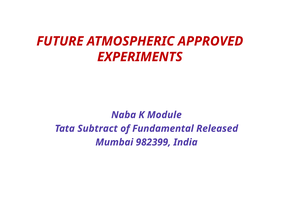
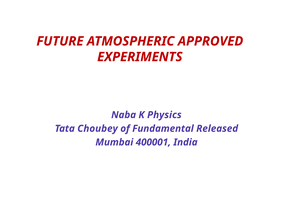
Module: Module -> Physics (164, 115)
Subtract: Subtract -> Choubey (98, 128)
982399: 982399 -> 400001 (153, 142)
